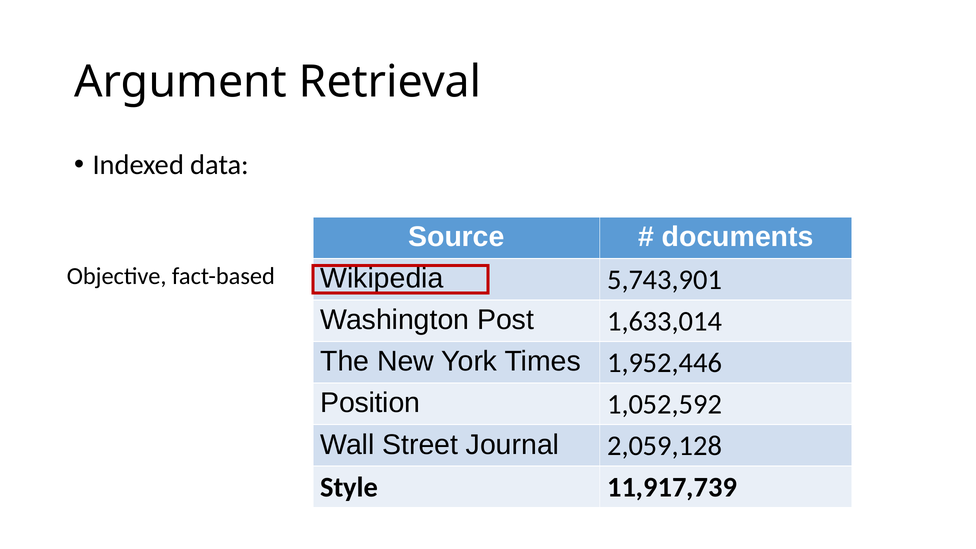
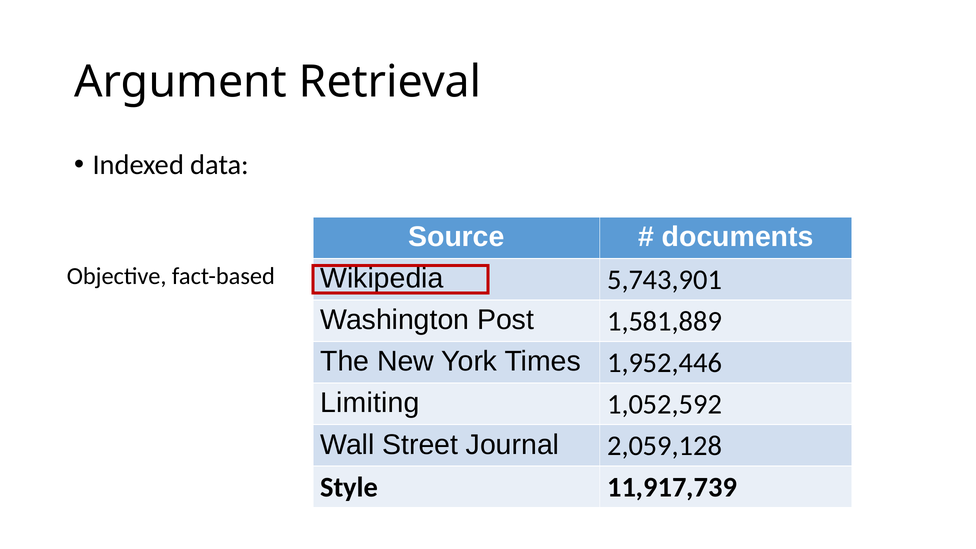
1,633,014: 1,633,014 -> 1,581,889 (665, 321)
Position: Position -> Limiting (370, 403)
